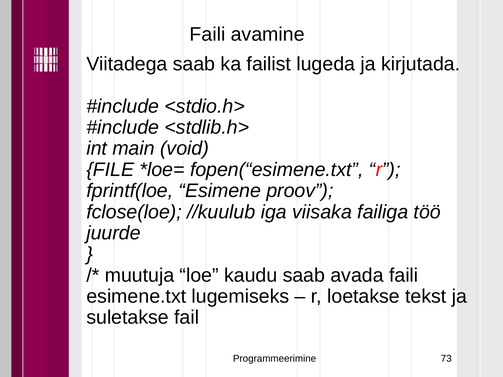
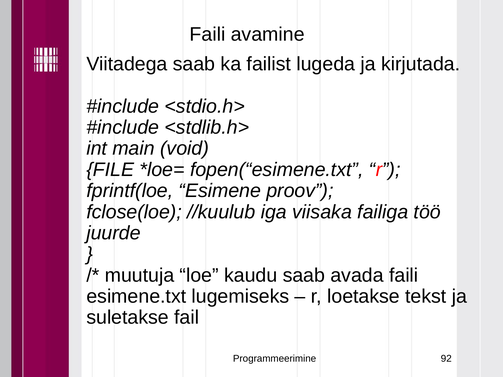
73: 73 -> 92 (446, 359)
